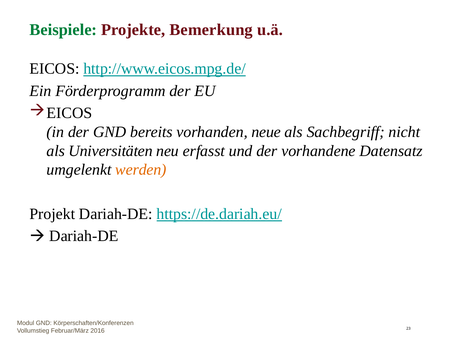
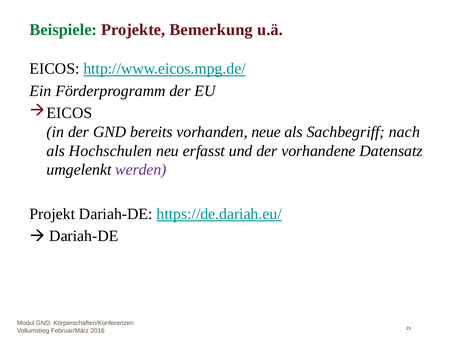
nicht: nicht -> nach (404, 132)
Universitäten: Universitäten -> Hochschulen (111, 151)
werden colour: orange -> purple (141, 170)
